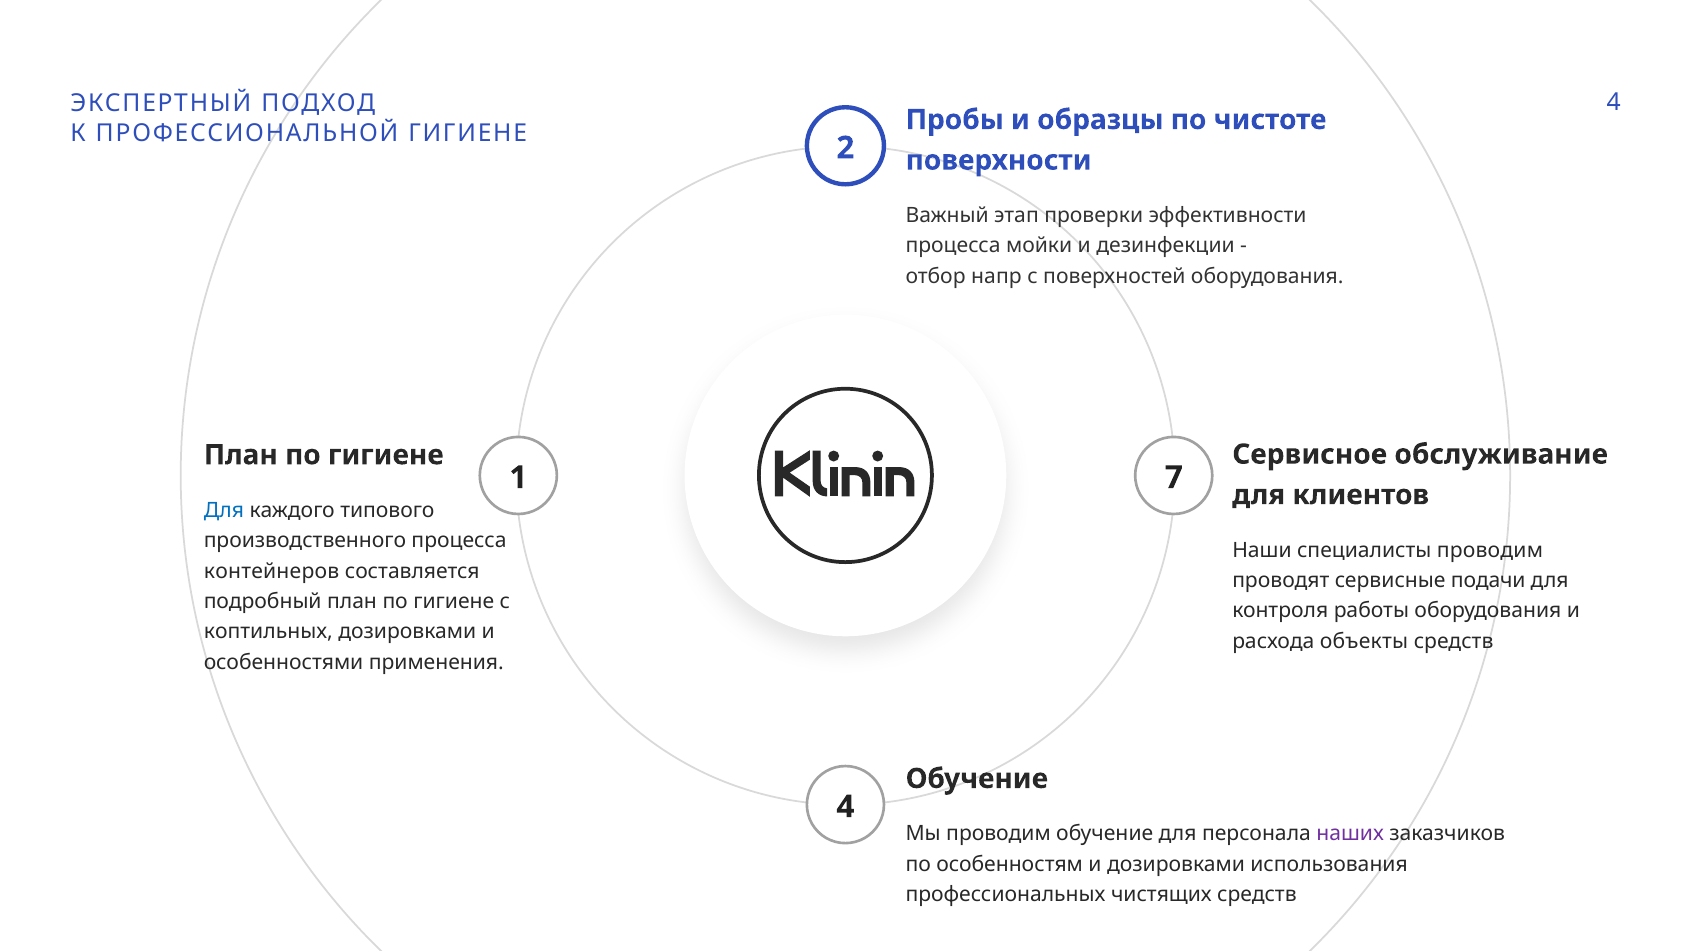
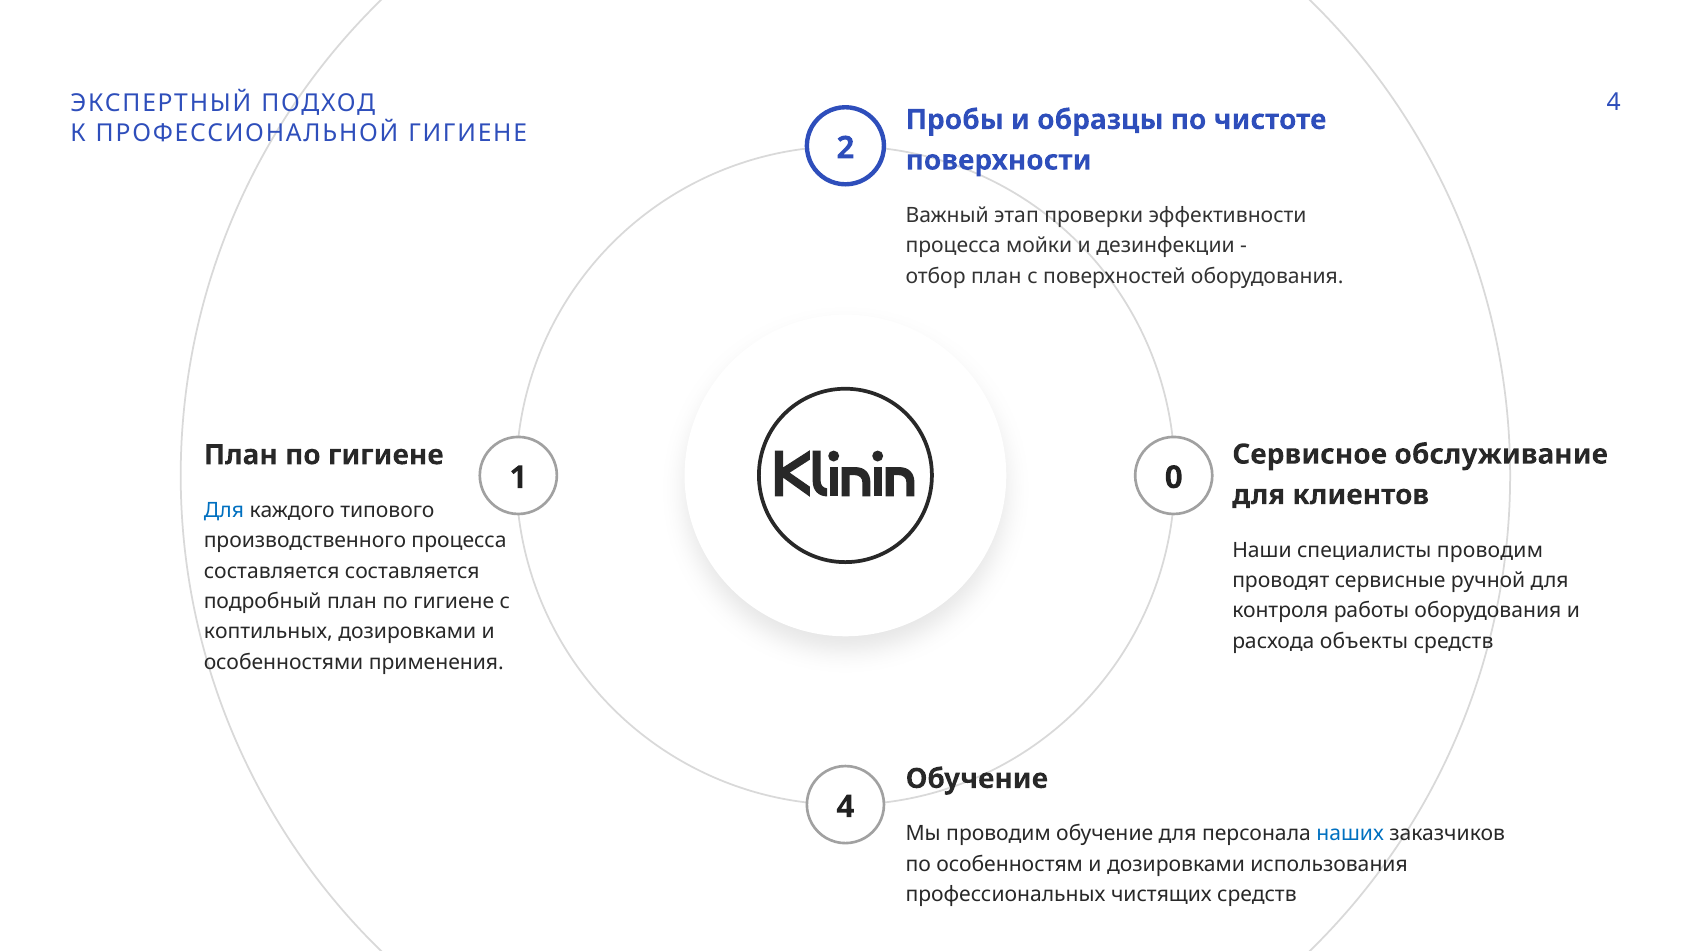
отбор напр: напр -> план (996, 276)
7: 7 -> 0 (1174, 478)
контейнеров: контейнеров -> составляется (272, 571)
подачи: подачи -> ручной (1488, 581)
наших colour: purple -> blue (1350, 834)
